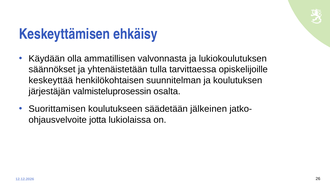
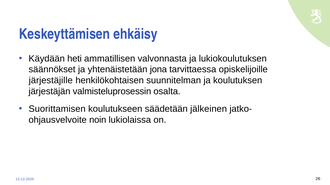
olla: olla -> heti (75, 59)
tulla: tulla -> jona (158, 70)
keskeyttää: keskeyttää -> järjestäjille (51, 81)
jotta: jotta -> noin (98, 120)
